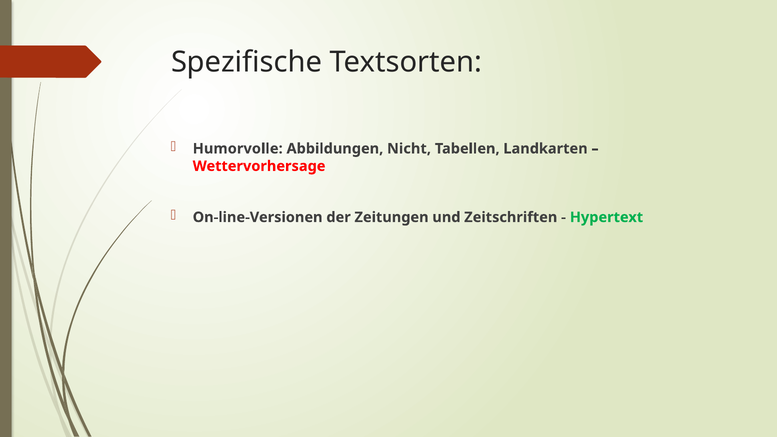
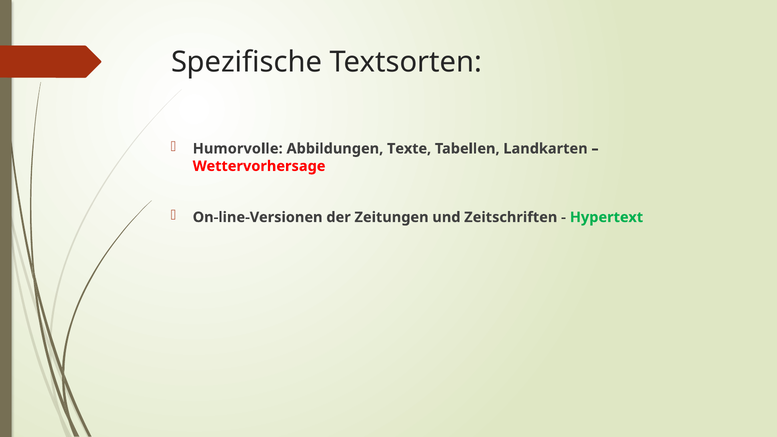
Nicht: Nicht -> Texte (409, 149)
